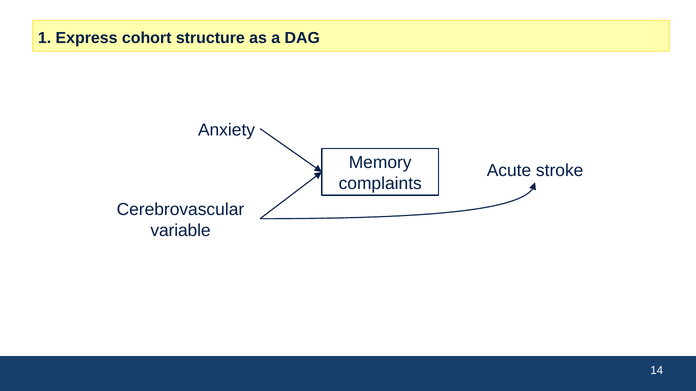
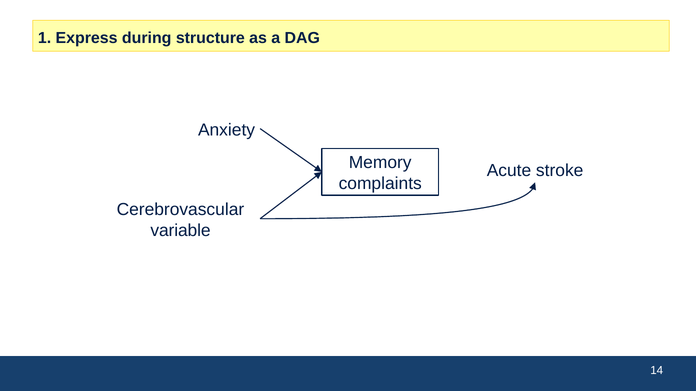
cohort: cohort -> during (147, 38)
